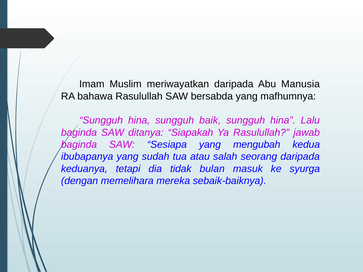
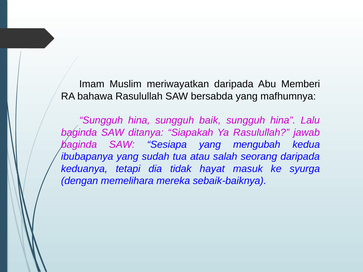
Manusia: Manusia -> Memberi (301, 84)
bulan: bulan -> hayat (212, 169)
